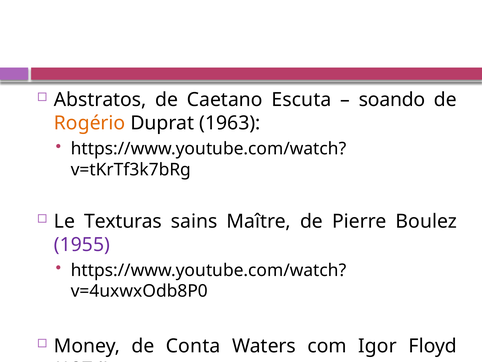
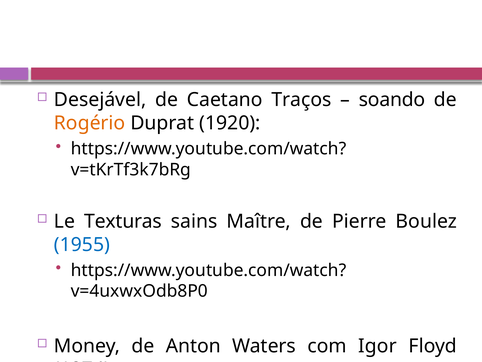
Abstratos: Abstratos -> Desejável (100, 100)
Escuta: Escuta -> Traços (302, 100)
1963: 1963 -> 1920 (230, 123)
1955 colour: purple -> blue (82, 244)
Conta: Conta -> Anton (193, 346)
